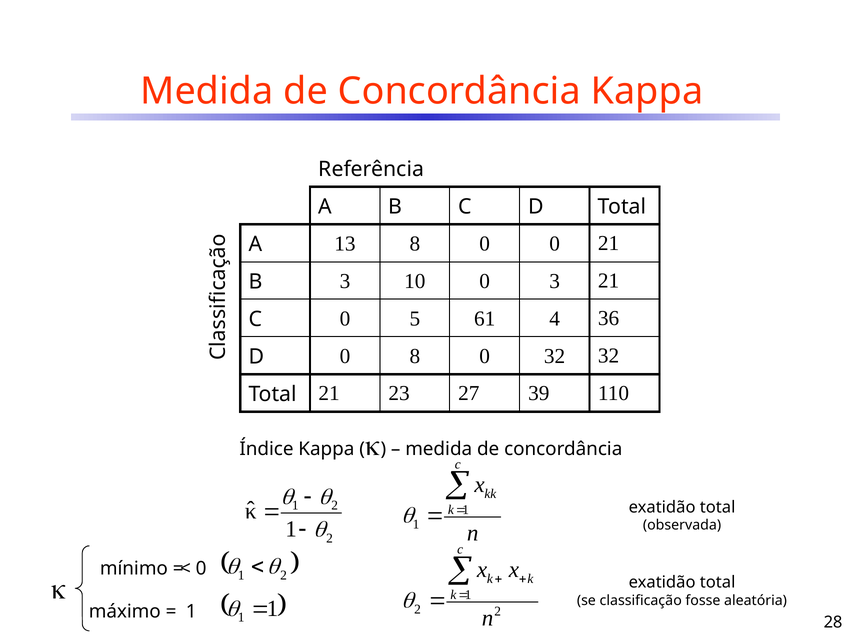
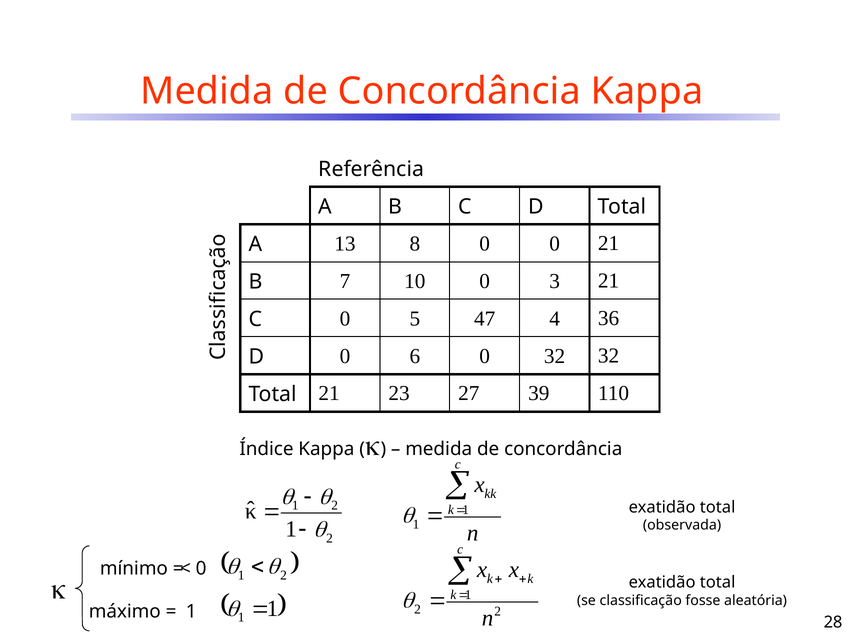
B 3: 3 -> 7 (345, 281)
61: 61 -> 47 (485, 319)
0 8: 8 -> 6 (415, 356)
